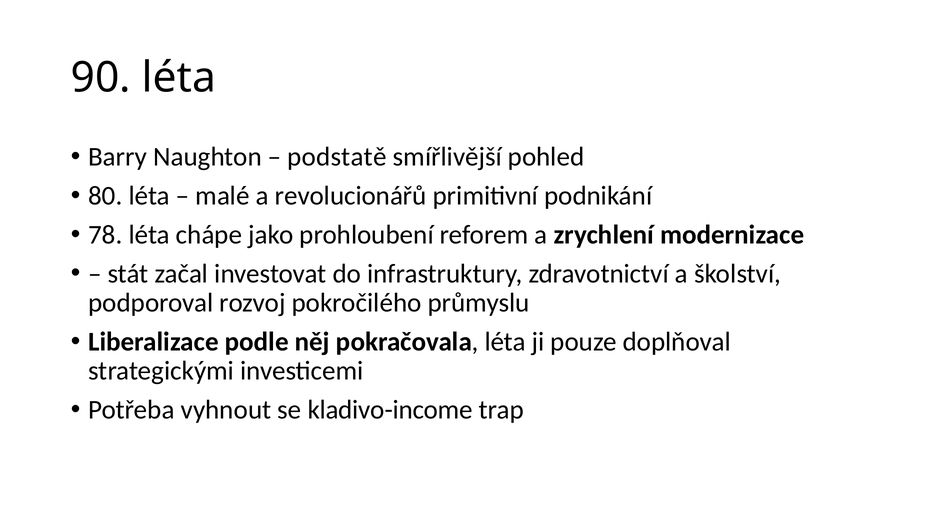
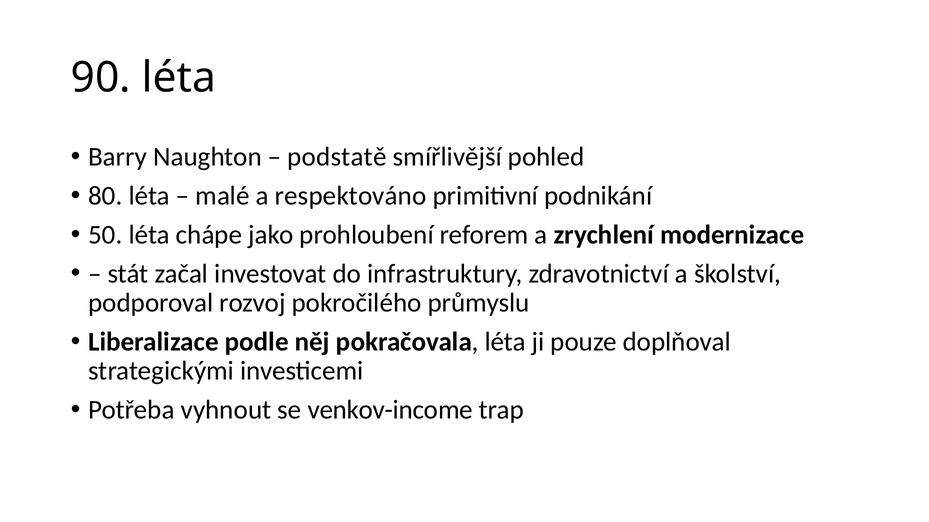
revolucionářů: revolucionářů -> respektováno (351, 196)
78: 78 -> 50 (105, 235)
kladivo-income: kladivo-income -> venkov-income (390, 410)
